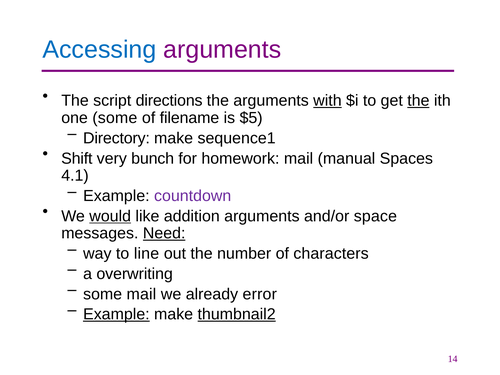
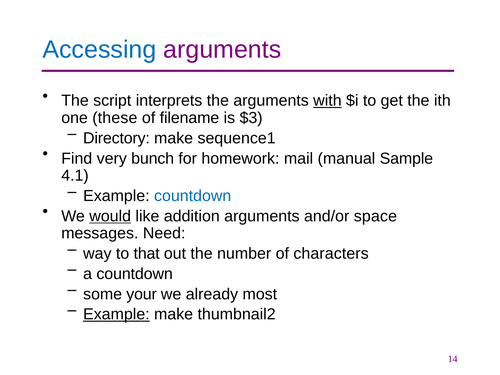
directions: directions -> interprets (169, 101)
the underline: present -> none (418, 101)
one some: some -> these (115, 118)
$5: $5 -> $3 (251, 118)
Shift: Shift -> Find (77, 158)
Spaces: Spaces -> Sample (406, 158)
countdown colour: purple -> blue (193, 196)
Need underline: present -> none (164, 233)
line: line -> that (147, 254)
a overwriting: overwriting -> countdown (135, 274)
some mail: mail -> your (142, 294)
error: error -> most (260, 294)
thumbnail2 underline: present -> none (237, 314)
